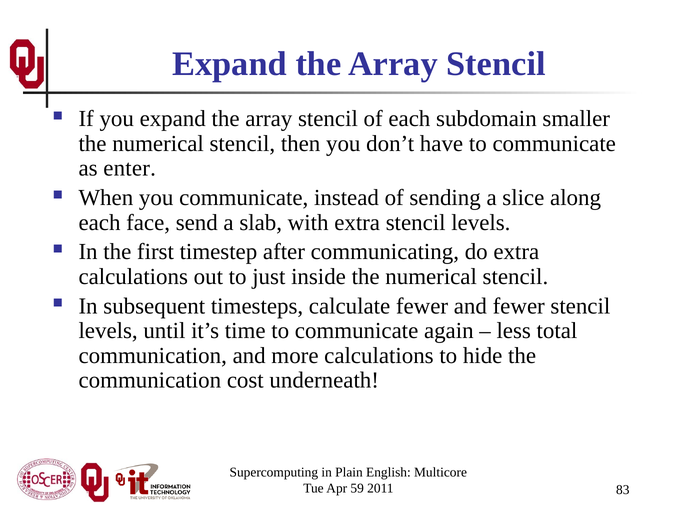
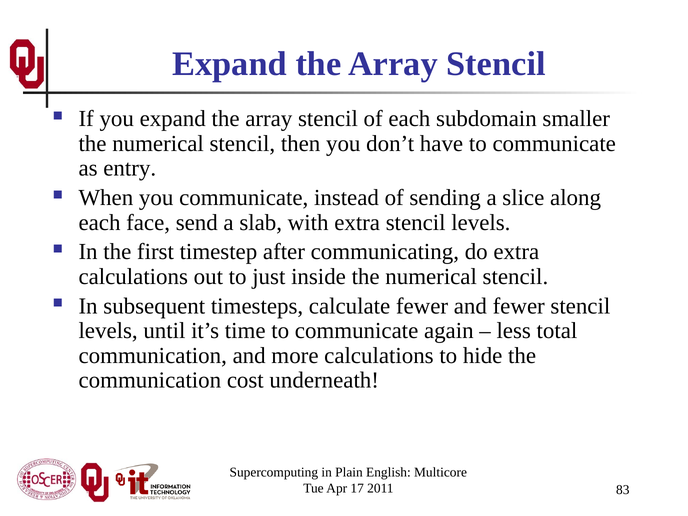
enter: enter -> entry (130, 168)
59: 59 -> 17 (357, 488)
